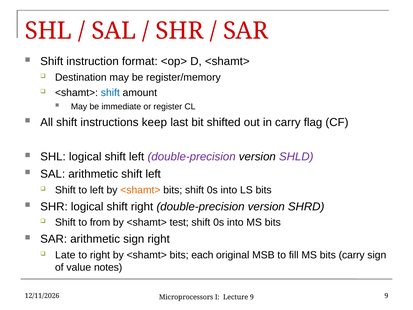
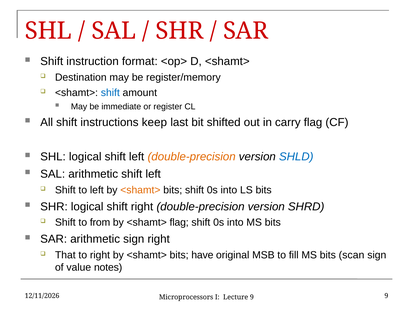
double-precision colour: purple -> orange (192, 157)
SHLD colour: purple -> blue (296, 157)
<shamt> test: test -> flag (179, 222)
Late: Late -> That (65, 255)
each: each -> have (202, 255)
bits carry: carry -> scan (352, 255)
